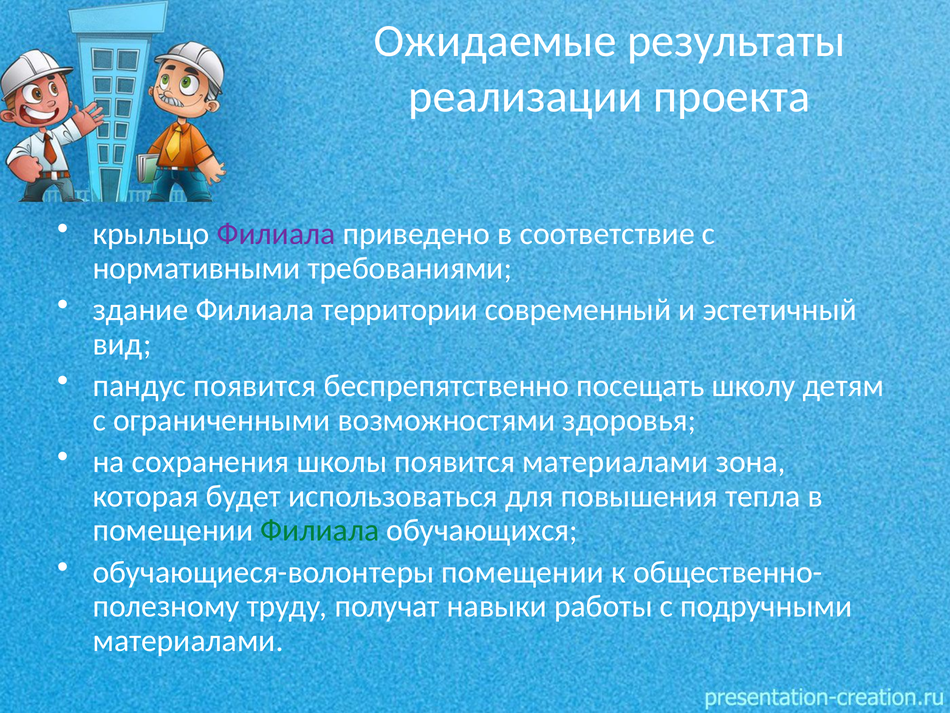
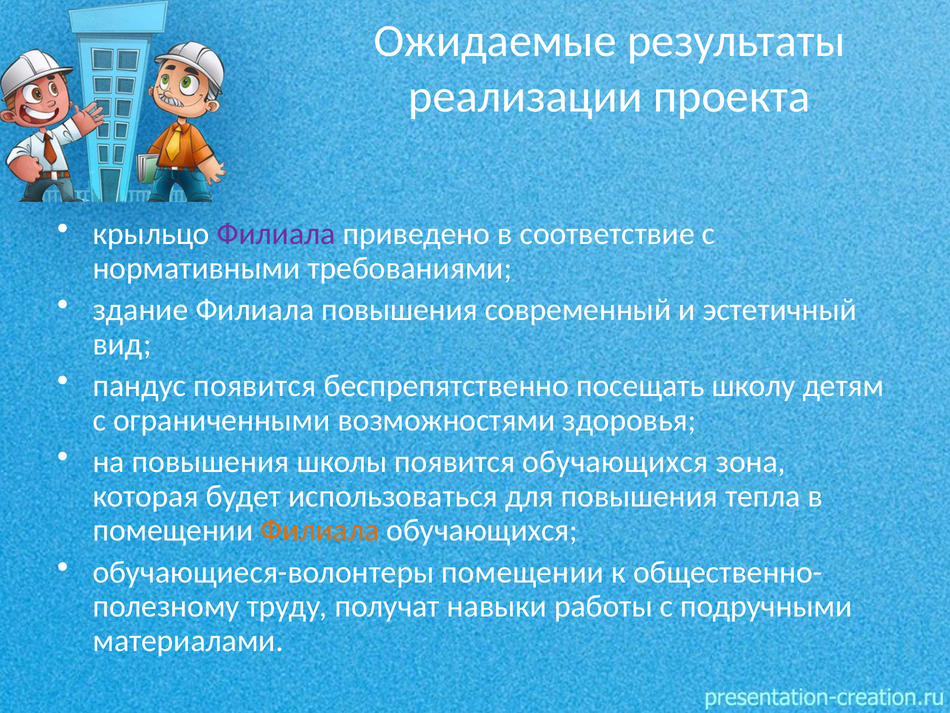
Филиала территории: территории -> повышения (400, 310)
на сохранения: сохранения -> повышения (211, 462)
появится материалами: материалами -> обучающихся (615, 462)
Филиала colour: green -> orange (320, 530)
